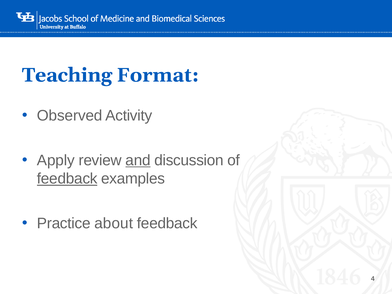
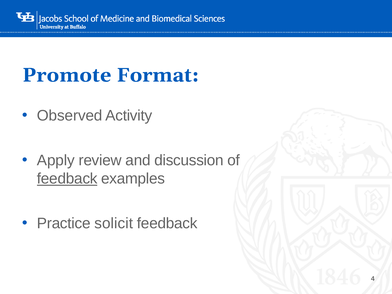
Teaching: Teaching -> Promote (67, 75)
and underline: present -> none (138, 160)
about: about -> solicit (114, 223)
